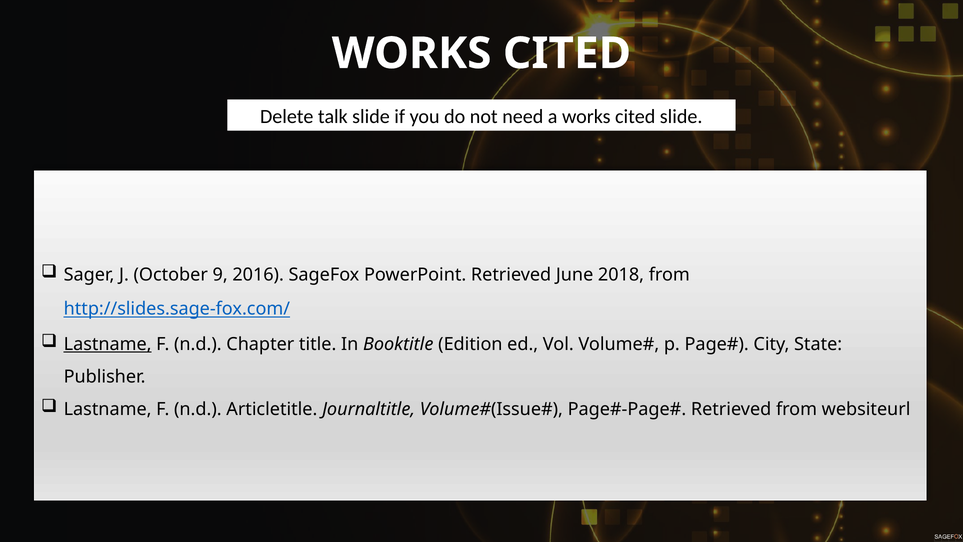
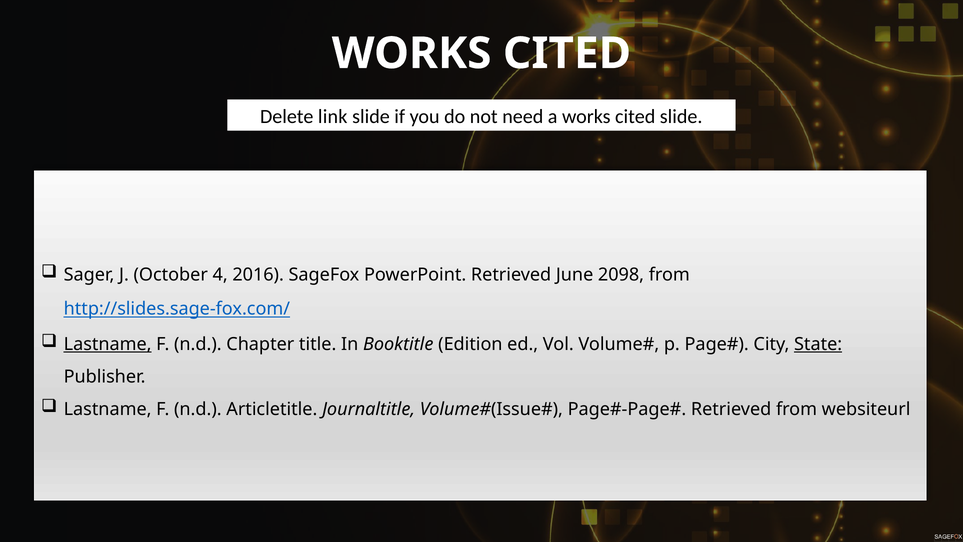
talk: talk -> link (333, 116)
9: 9 -> 4 (220, 275)
2018: 2018 -> 2098 (621, 275)
State underline: none -> present (818, 344)
